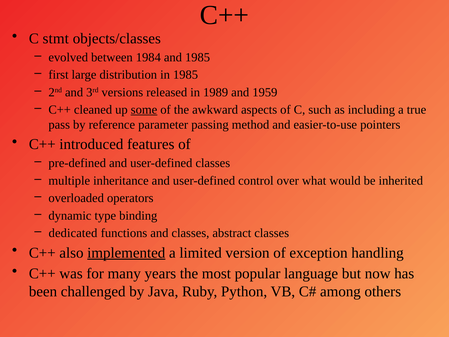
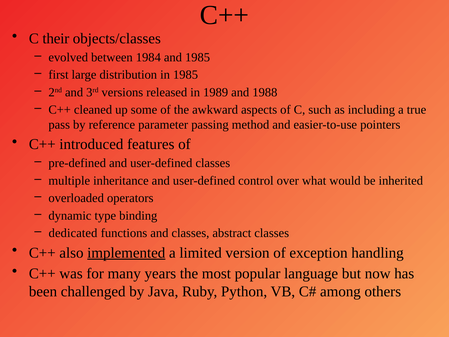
stmt: stmt -> their (56, 38)
1959: 1959 -> 1988 (265, 92)
some underline: present -> none (144, 110)
